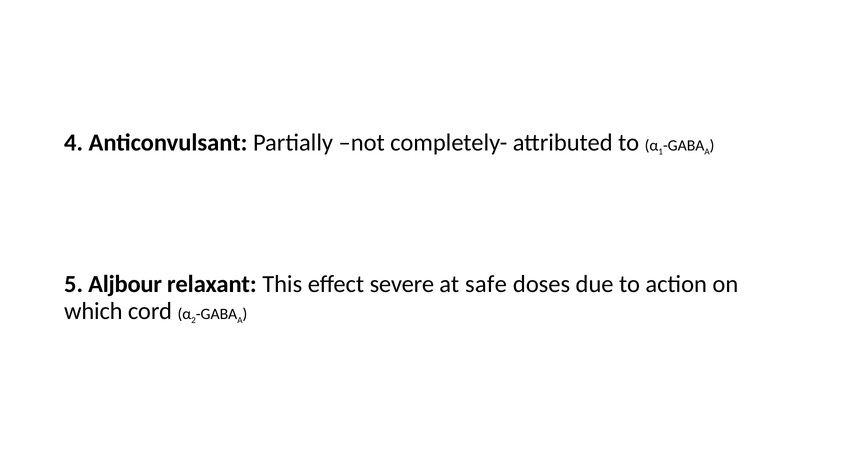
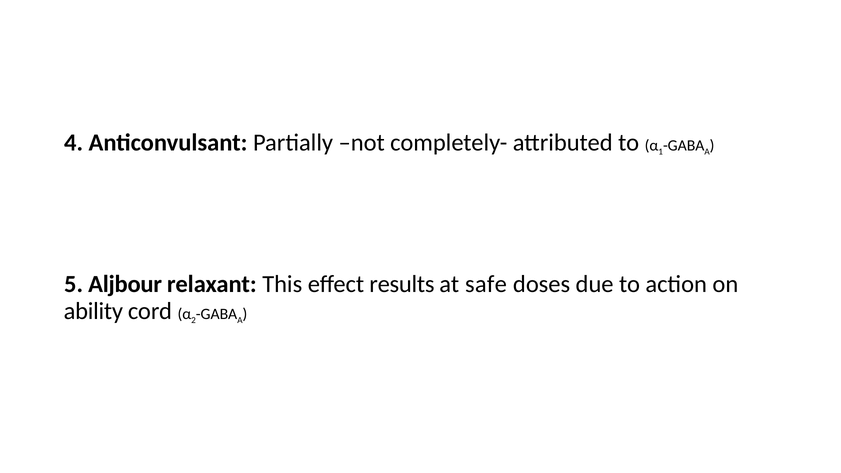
severe: severe -> results (402, 284)
which: which -> ability (93, 311)
